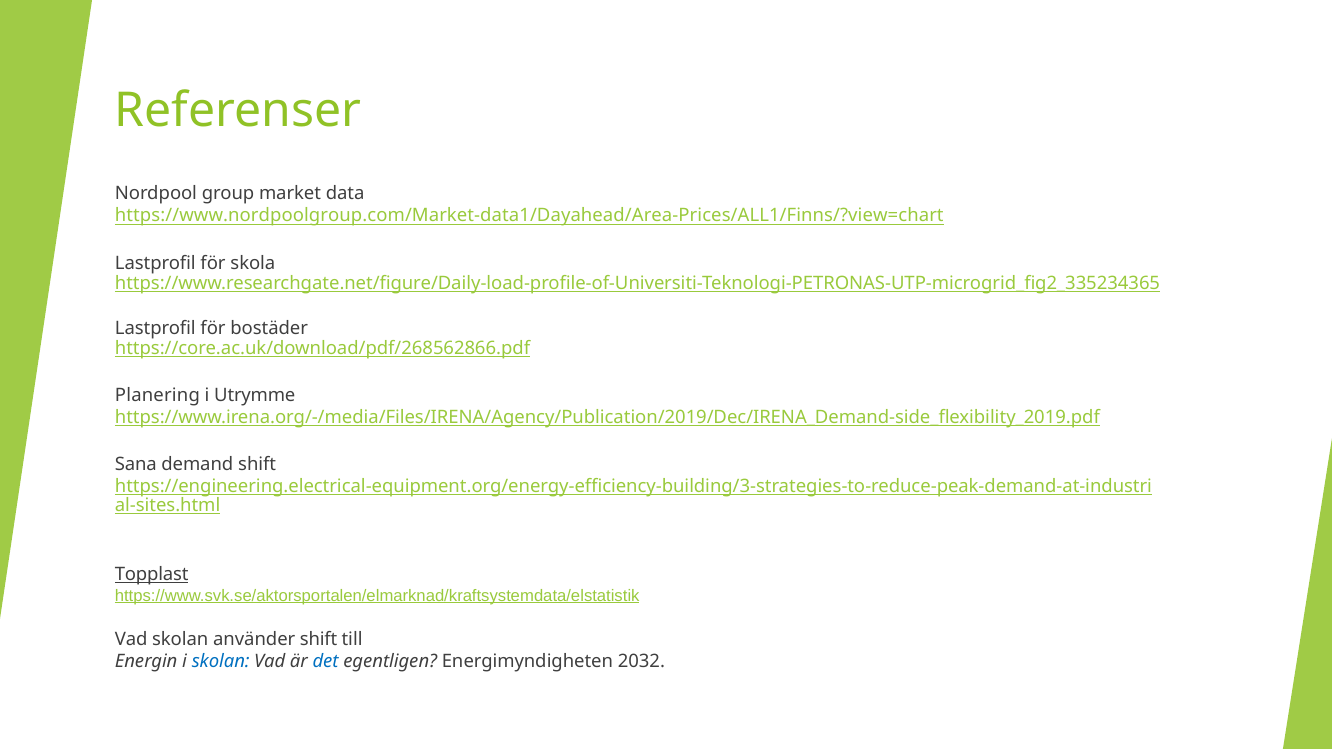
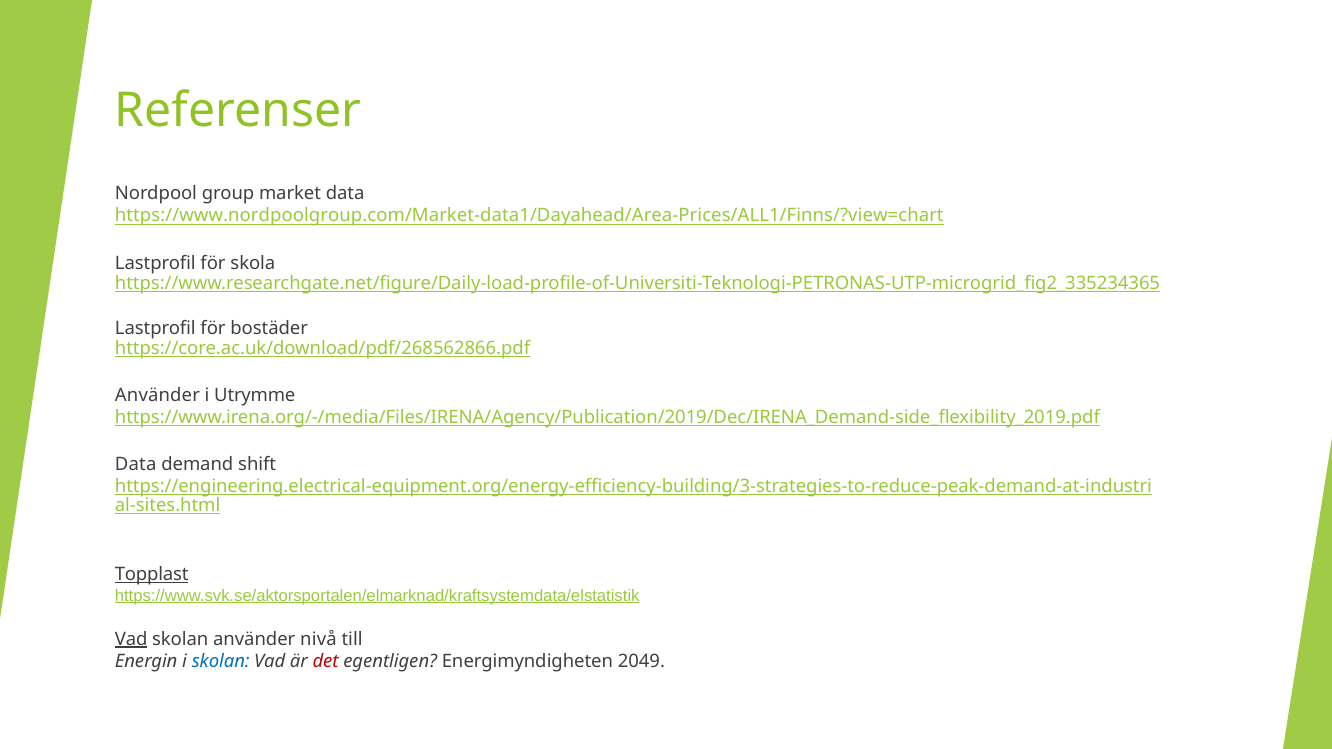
Planering: Planering -> Använder (157, 395)
Sana: Sana -> Data (136, 465)
Vad underline: none -> present (131, 639)
använder shift: shift -> nivå (318, 639)
det colour: blue -> red (326, 662)
2032: 2032 -> 2049 (641, 662)
